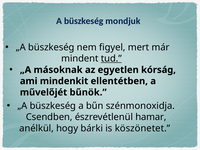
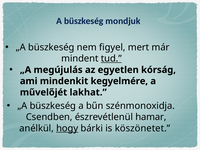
másoknak: másoknak -> megújulás (58, 70)
ellentétben: ellentétben -> kegyelmére (119, 81)
bűnök: bűnök -> lakhat (88, 92)
hogy underline: none -> present (67, 128)
